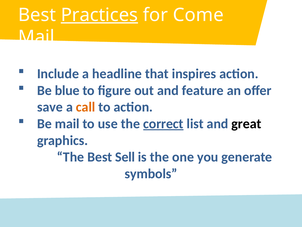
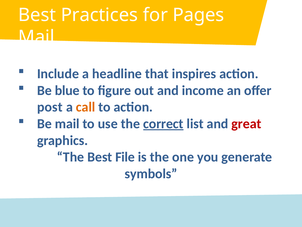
Practices underline: present -> none (99, 15)
Come: Come -> Pages (198, 15)
feature: feature -> income (203, 90)
save: save -> post (50, 107)
great colour: black -> red (246, 124)
Sell: Sell -> File (125, 157)
